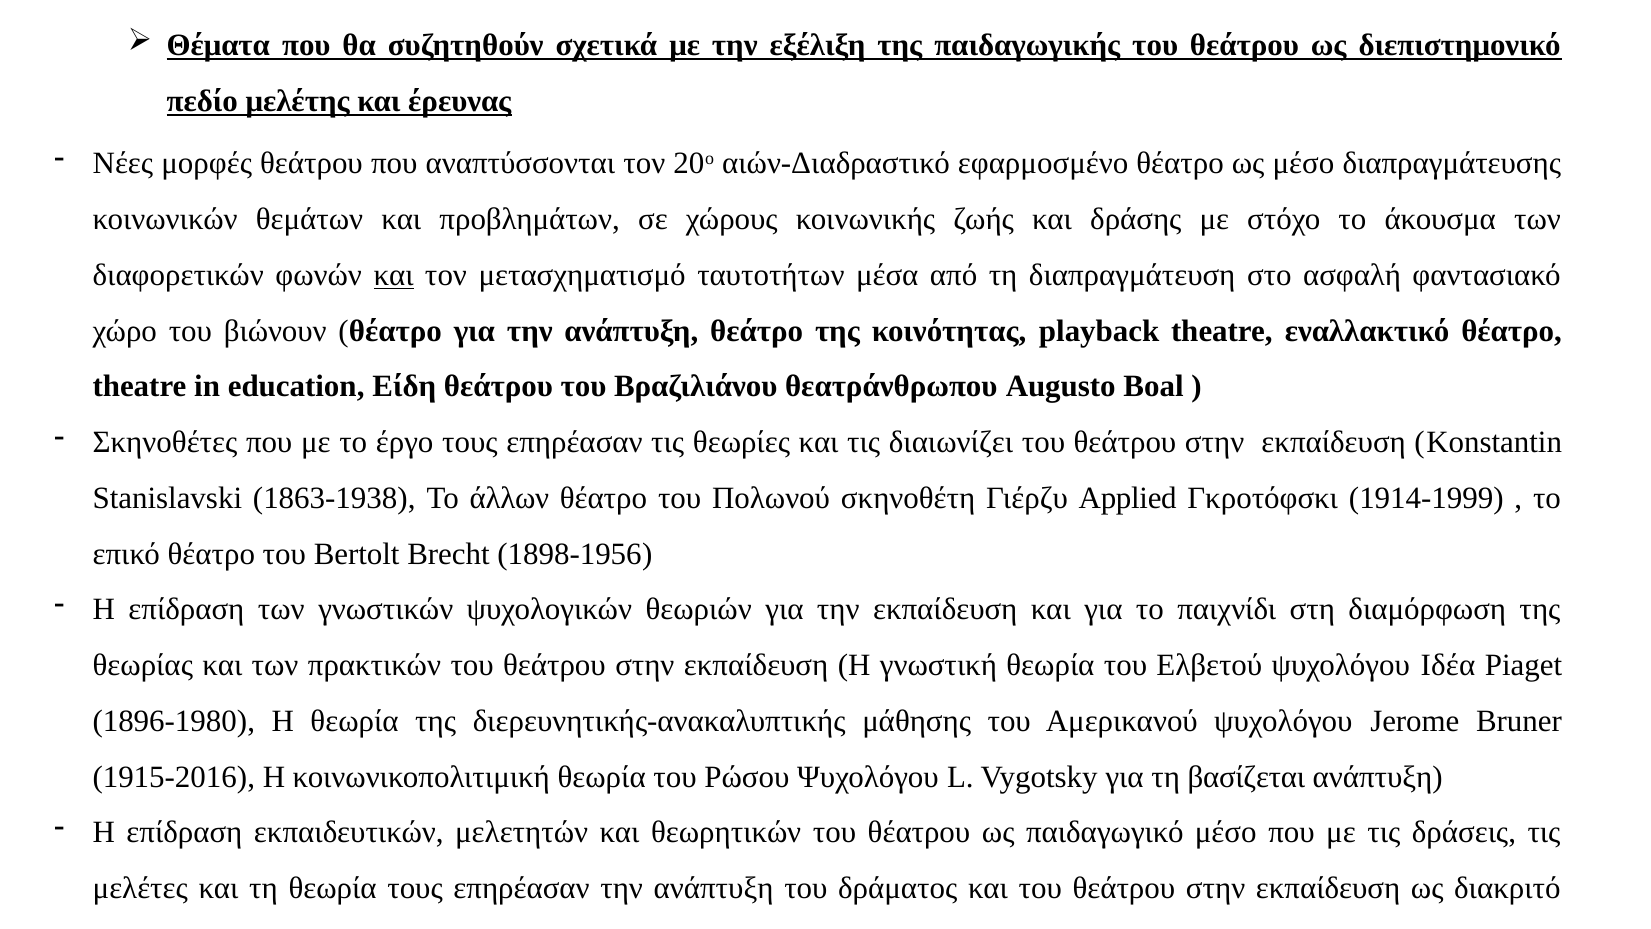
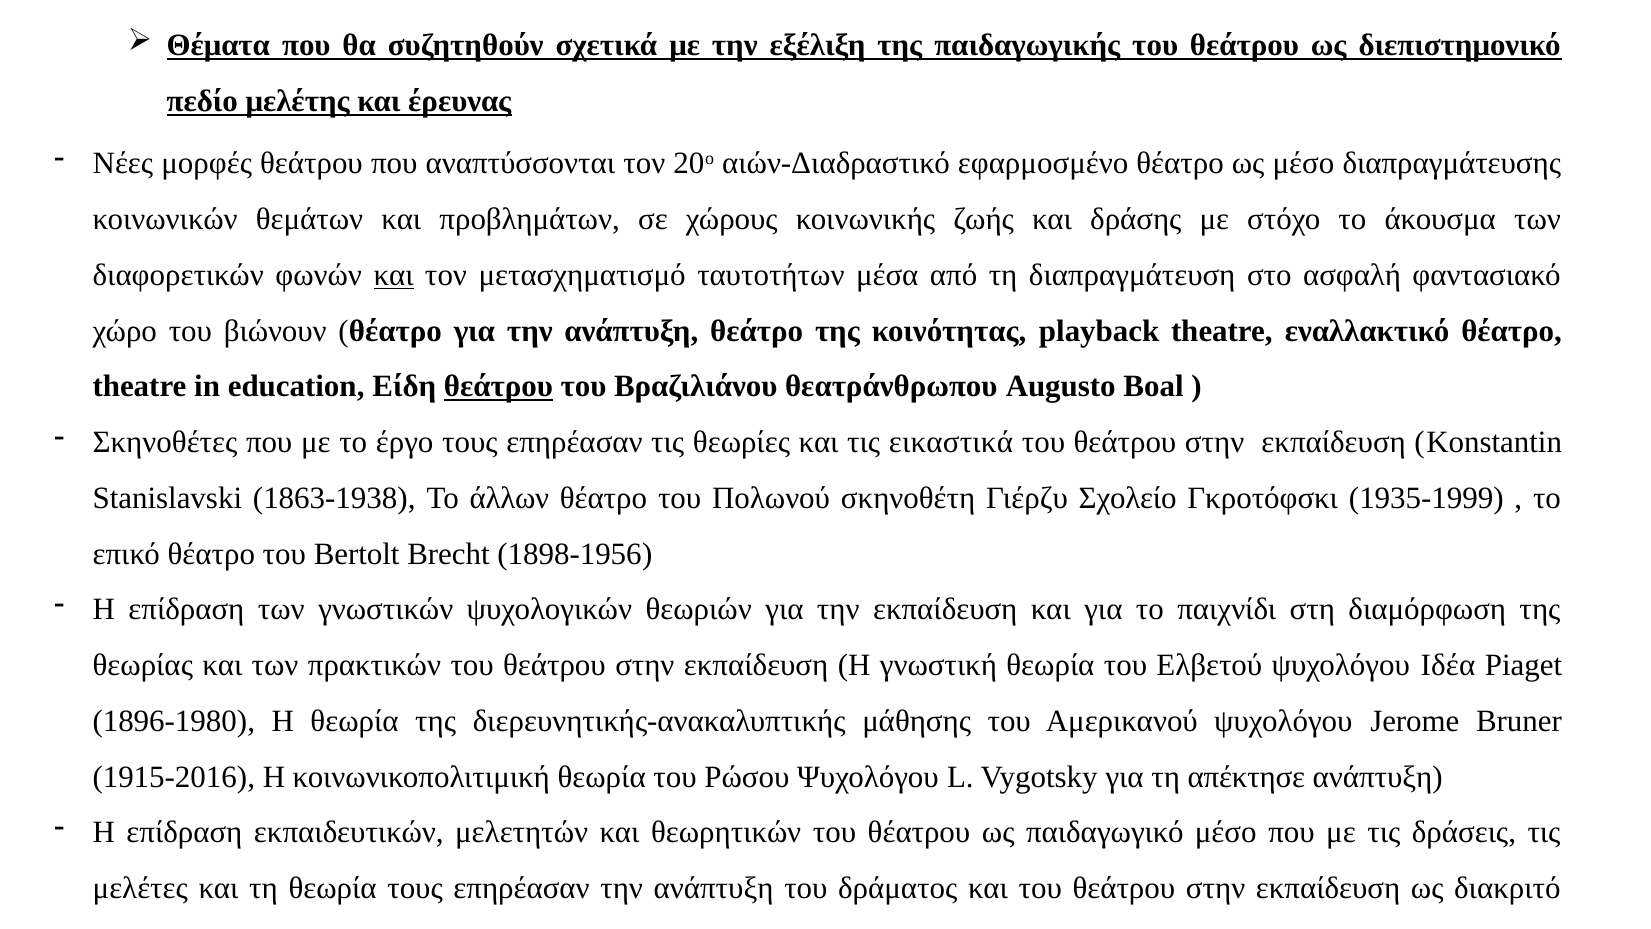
θεάτρου underline: none -> present (498, 387)
διαιωνίζει: διαιωνίζει -> εικαστικά (951, 442)
Applied: Applied -> Σχολείο (1128, 498)
1914-1999: 1914-1999 -> 1935-1999 (1426, 498)
βασίζεται: βασίζεται -> απέκτησε (1246, 777)
